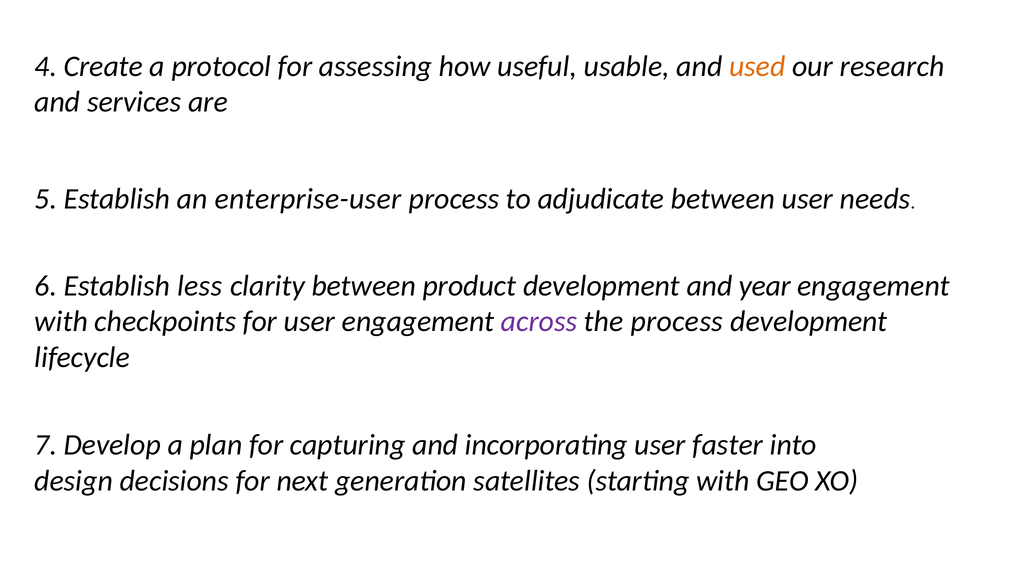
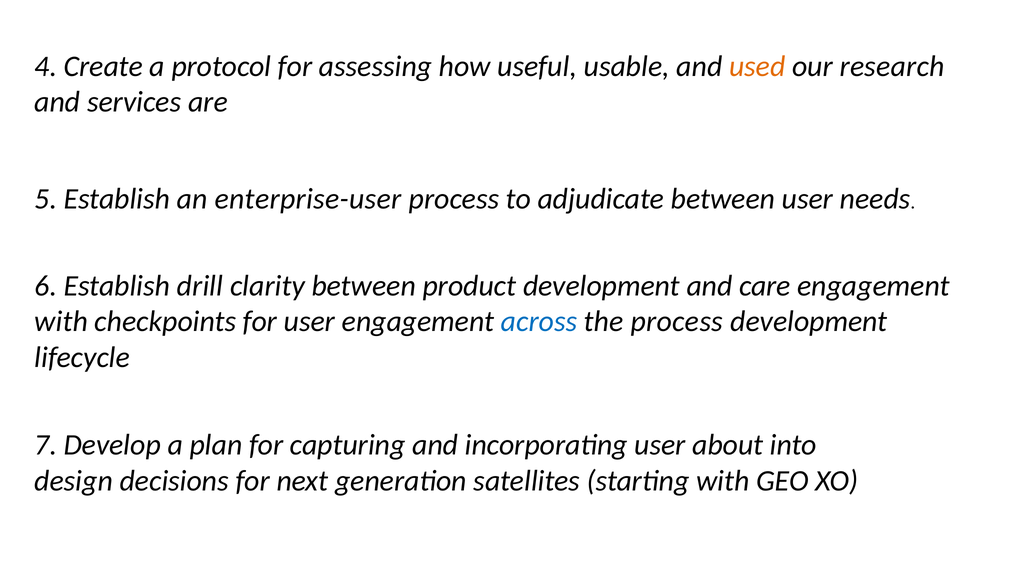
less: less -> drill (200, 286)
year: year -> care (765, 286)
across colour: purple -> blue (539, 322)
faster: faster -> about (728, 445)
